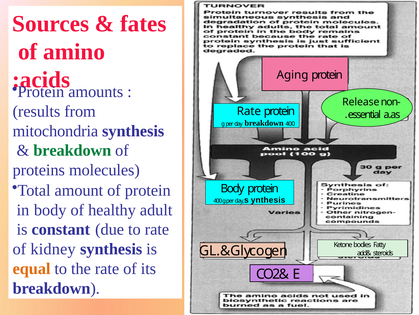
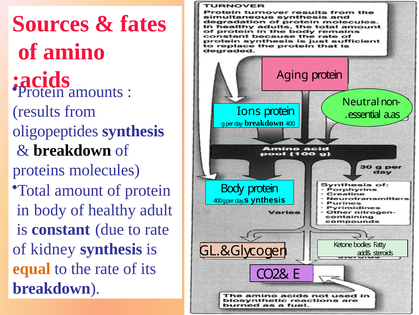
Release: Release -> Neutral (361, 102)
Rate: Rate -> Ions (249, 111)
mitochondria: mitochondria -> oligopeptides (55, 131)
breakdown colour: green -> black (72, 150)
